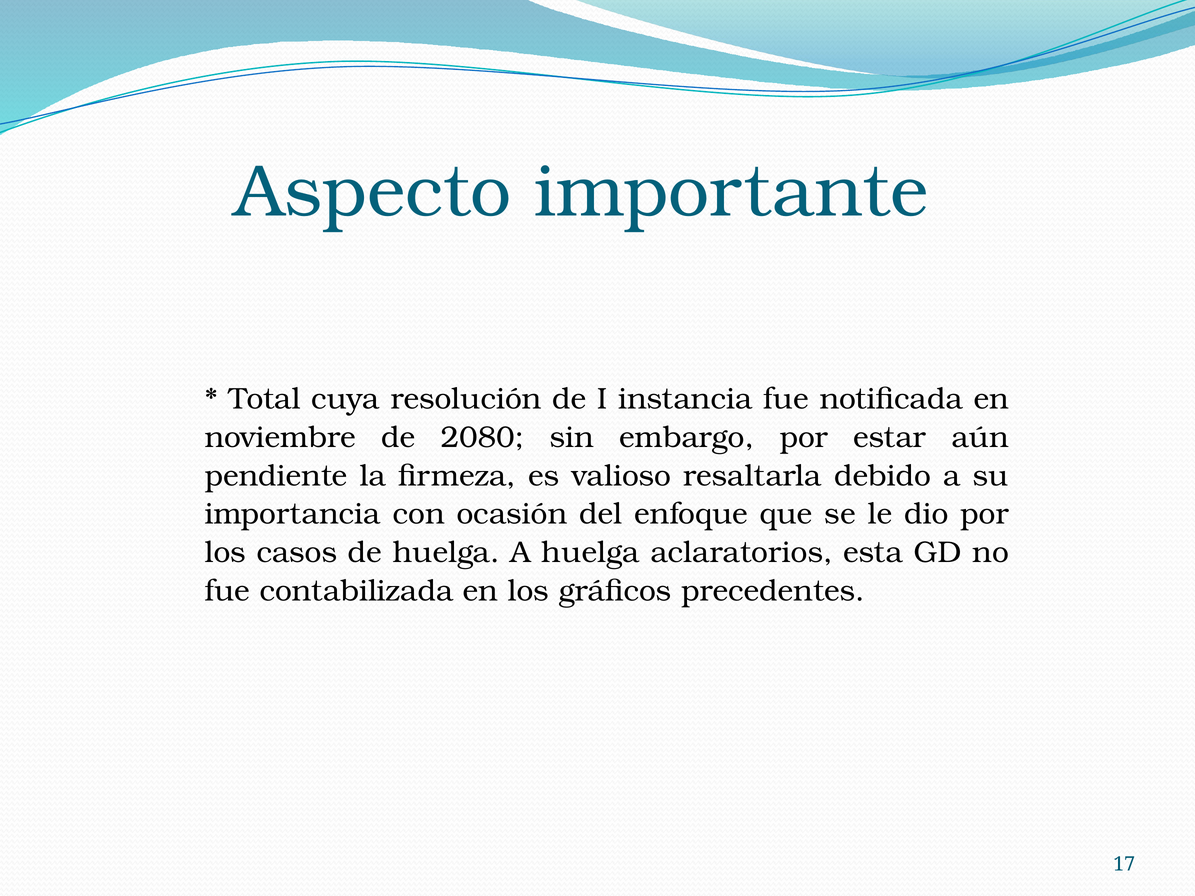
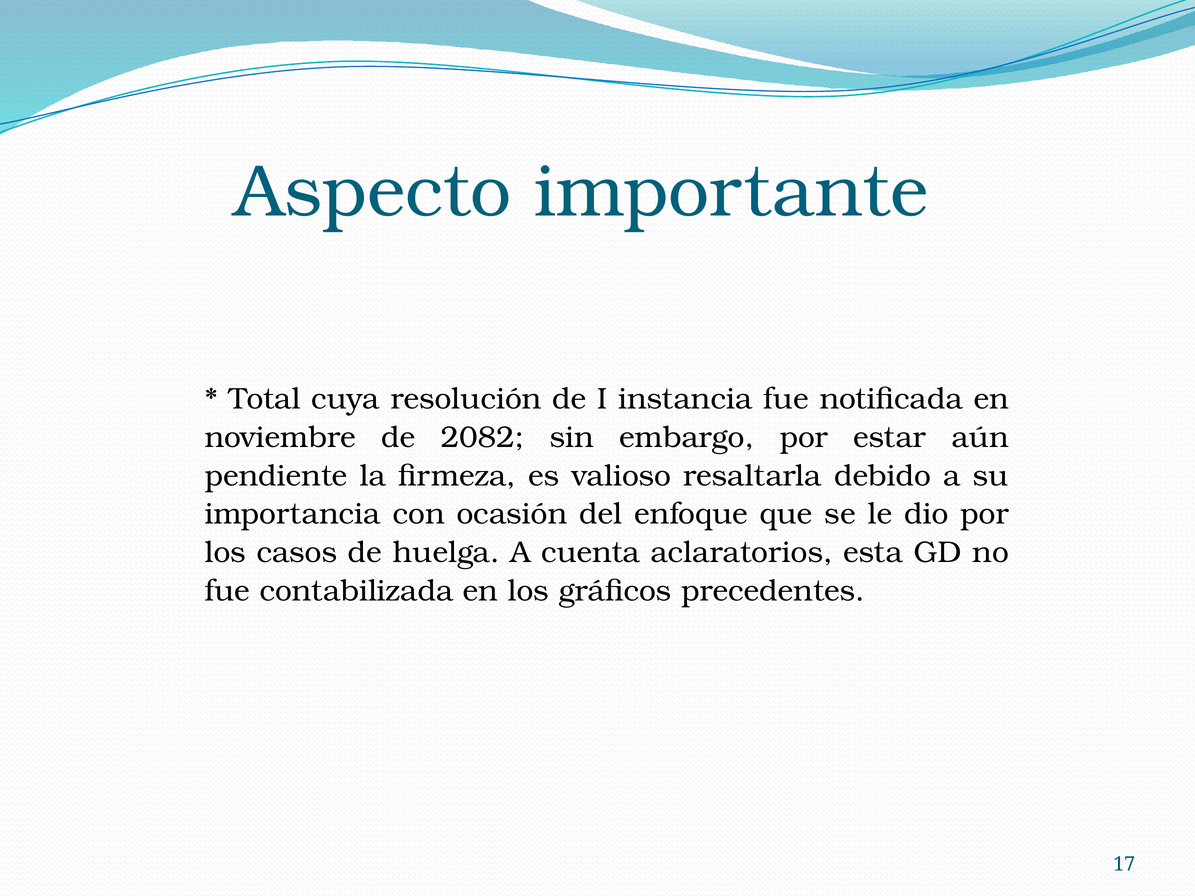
2080: 2080 -> 2082 (482, 438)
A huelga: huelga -> cuenta (591, 553)
